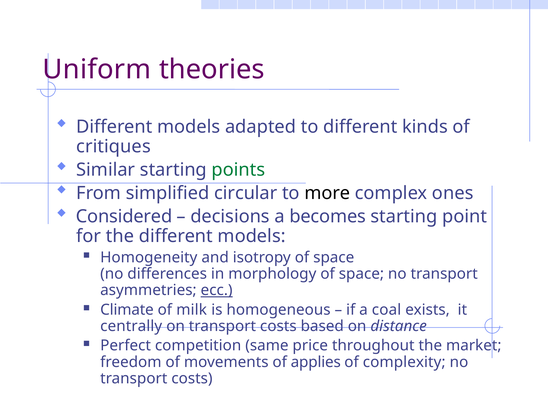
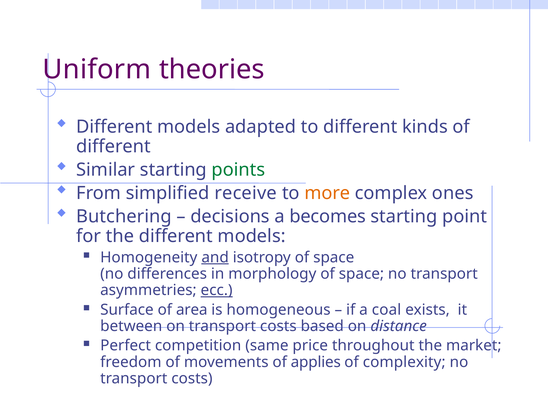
critiques: critiques -> different (114, 146)
circular: circular -> receive (246, 193)
more colour: black -> orange (327, 193)
Considered: Considered -> Butchering (124, 216)
and underline: none -> present (215, 257)
Climate: Climate -> Surface (127, 310)
milk: milk -> area (192, 310)
centrally: centrally -> between (131, 326)
